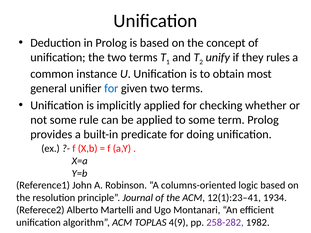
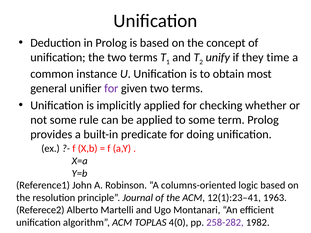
rules: rules -> time (278, 57)
for colour: blue -> purple (111, 88)
1934: 1934 -> 1963 (275, 198)
4(9: 4(9 -> 4(0 (178, 223)
